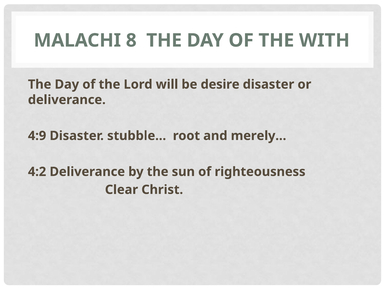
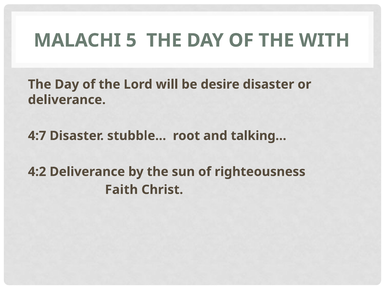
8: 8 -> 5 (131, 40)
4:9: 4:9 -> 4:7 (37, 136)
merely…: merely… -> talking… (259, 136)
Clear: Clear -> Faith (121, 190)
